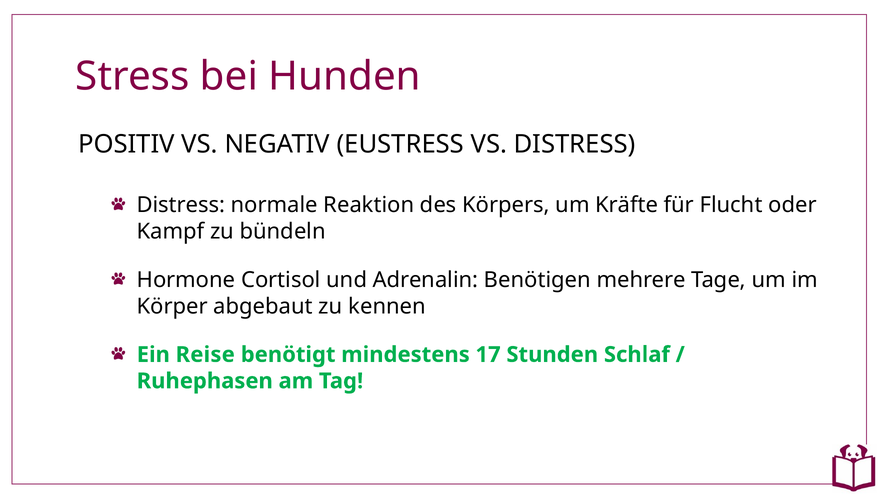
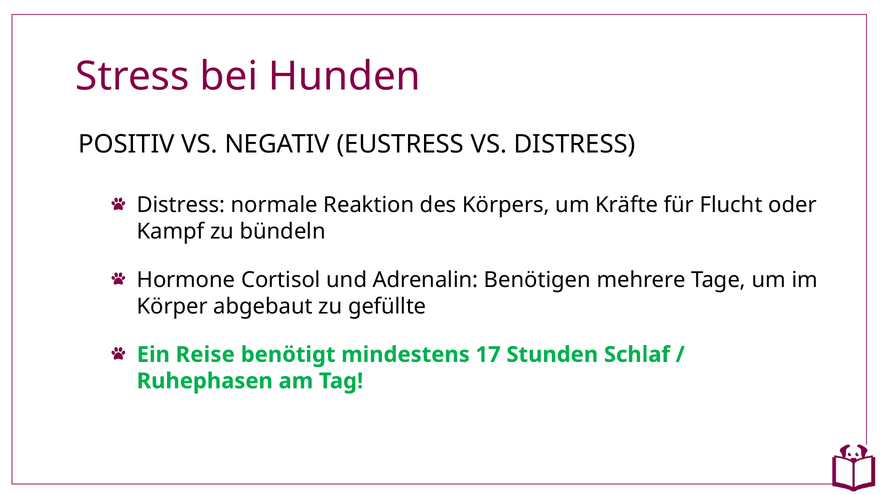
kennen: kennen -> gefüllte (387, 307)
